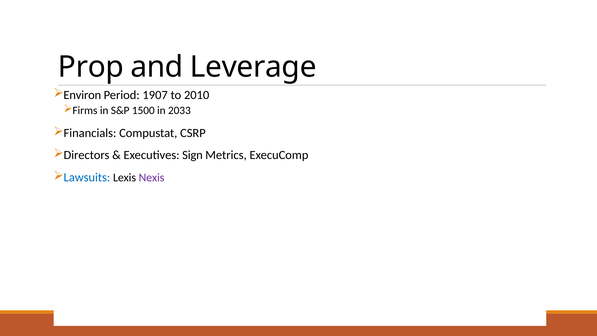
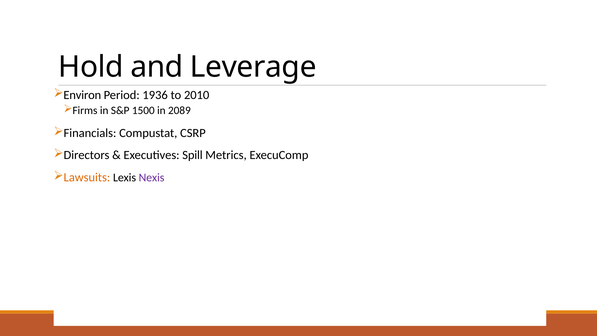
Prop: Prop -> Hold (91, 67)
1907: 1907 -> 1936 (155, 95)
2033: 2033 -> 2089 (179, 110)
Sign: Sign -> Spill (192, 155)
Lawsuits colour: blue -> orange (87, 177)
